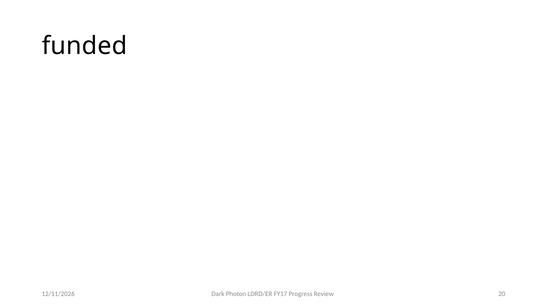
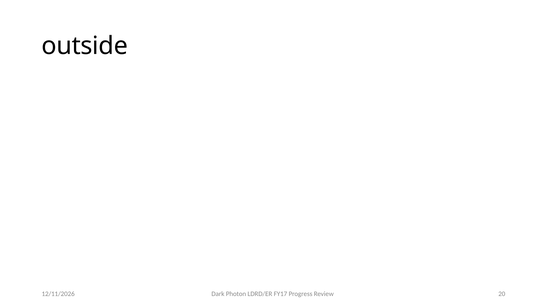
funded: funded -> outside (85, 46)
